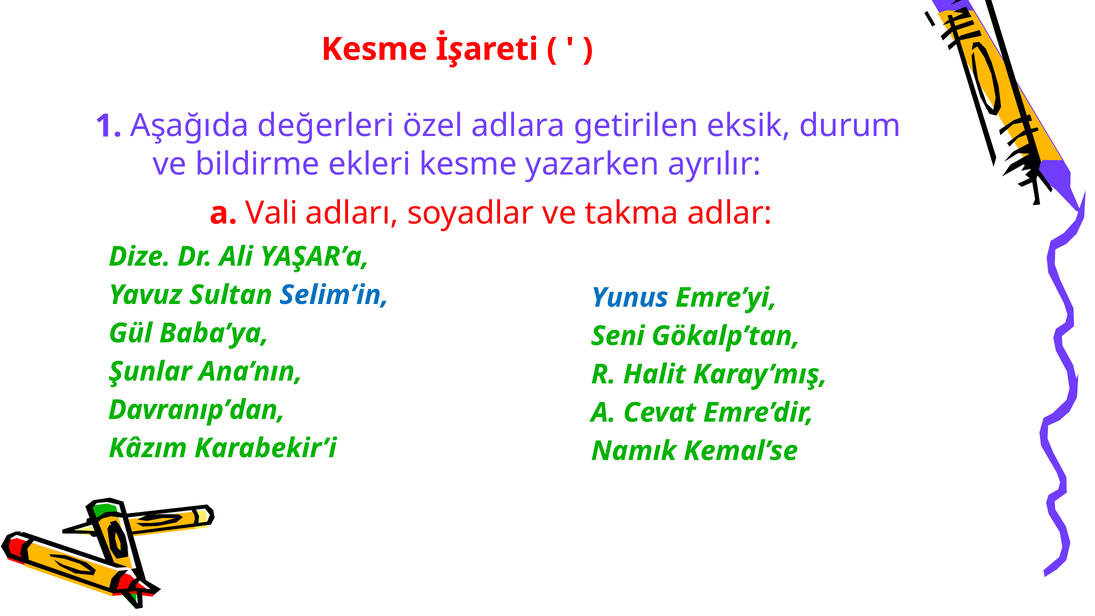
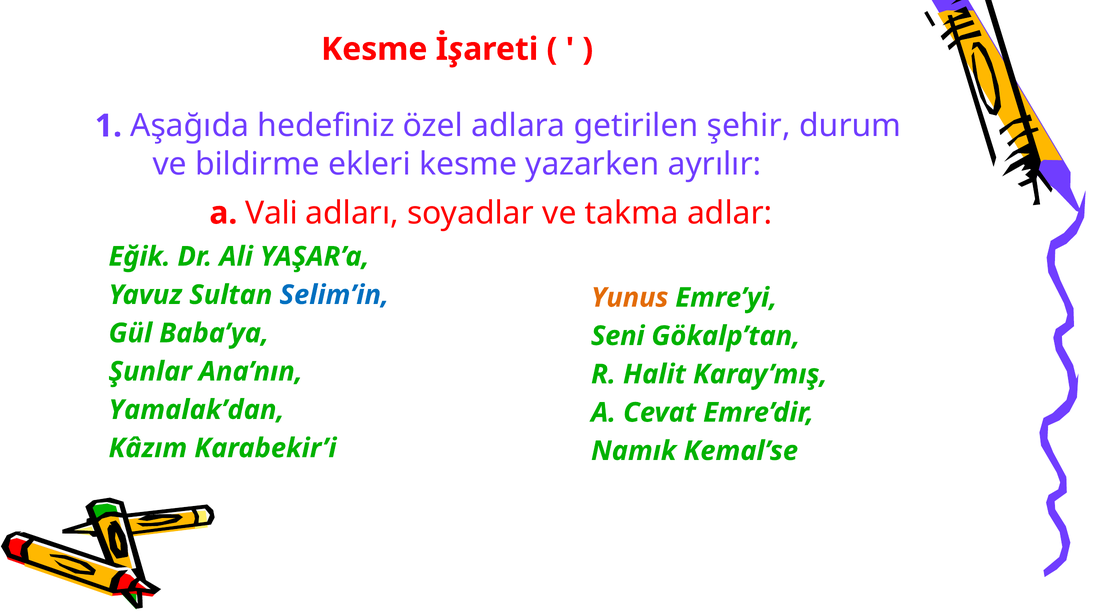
değerleri: değerleri -> hedefiniz (326, 126)
eksik: eksik -> şehir (749, 126)
Dize: Dize -> Eğik (140, 257)
Yunus colour: blue -> orange (630, 298)
Davranıp’dan: Davranıp’dan -> Yamalak’dan (196, 410)
